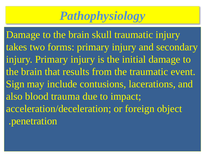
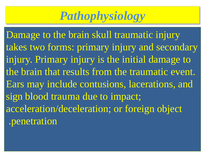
Sign: Sign -> Ears (15, 84)
also: also -> sign (14, 96)
